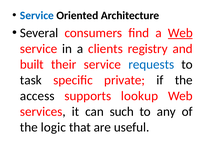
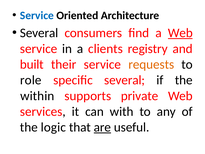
requests colour: blue -> orange (151, 64)
task: task -> role (31, 80)
specific private: private -> several (125, 80)
access: access -> within (37, 96)
lookup: lookup -> private (140, 96)
such: such -> with (122, 111)
are underline: none -> present (102, 127)
